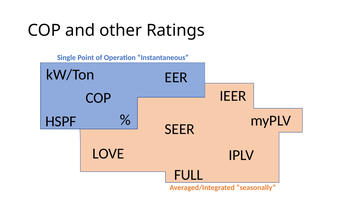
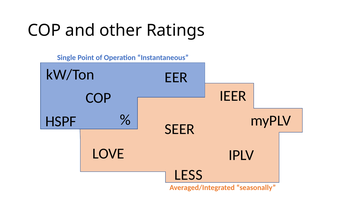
FULL: FULL -> LESS (188, 175)
